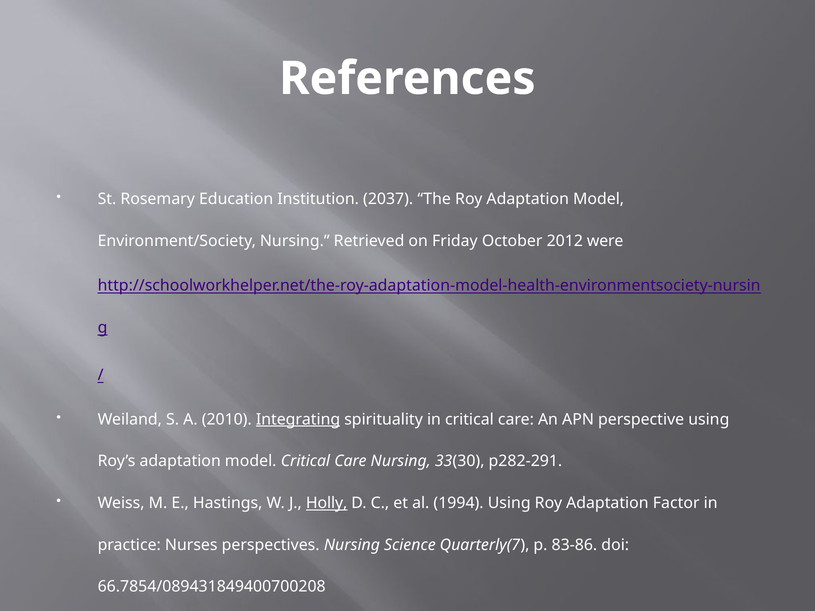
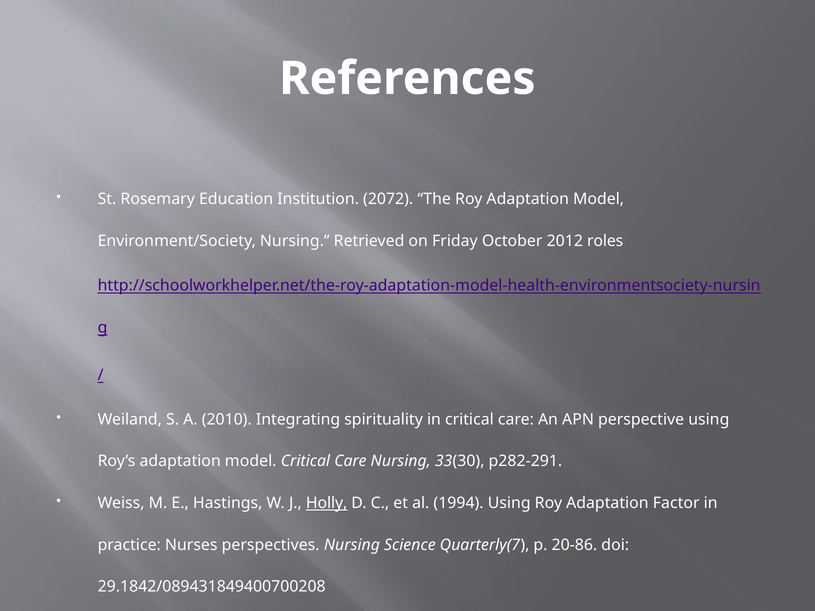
2037: 2037 -> 2072 (388, 199)
were: were -> roles (605, 241)
Integrating underline: present -> none (298, 419)
83-86: 83-86 -> 20-86 (574, 545)
66.7854/089431849400700208: 66.7854/089431849400700208 -> 29.1842/089431849400700208 (212, 587)
